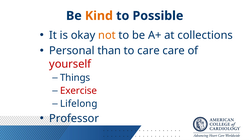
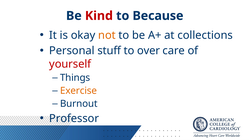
Kind colour: orange -> red (99, 16)
Possible: Possible -> Because (158, 16)
than: than -> stuff (109, 51)
to care: care -> over (149, 51)
Exercise colour: red -> orange (78, 91)
Lifelong: Lifelong -> Burnout (79, 104)
